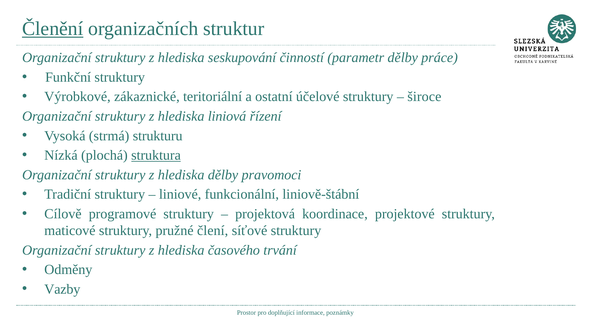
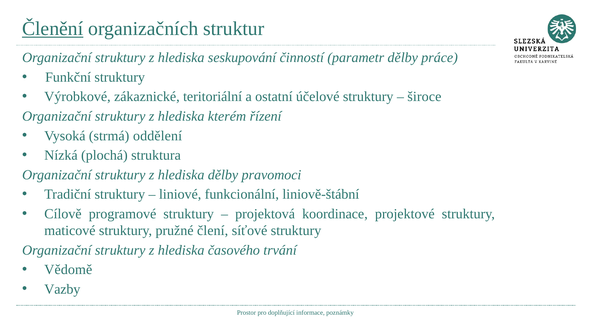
liniová: liniová -> kterém (227, 116)
strukturu: strukturu -> oddělení (158, 136)
struktura underline: present -> none (156, 155)
Odměny: Odměny -> Vědomě (68, 270)
